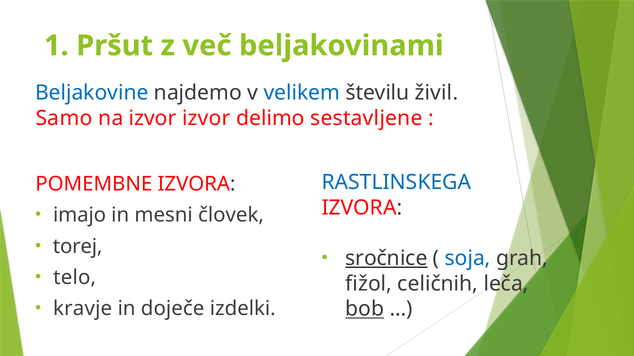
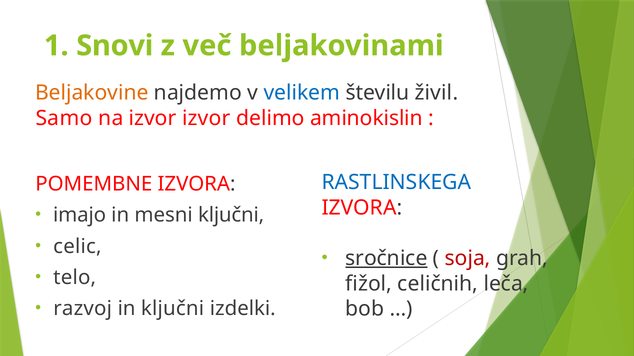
Pršut: Pršut -> Snovi (115, 46)
Beljakovine colour: blue -> orange (92, 93)
sestavljene: sestavljene -> aminokislin (367, 118)
mesni človek: človek -> ključni (231, 216)
torej: torej -> celic (77, 247)
soja colour: blue -> red (468, 259)
kravje: kravje -> razvoj (83, 309)
in doječe: doječe -> ključni (173, 309)
bob underline: present -> none (365, 309)
